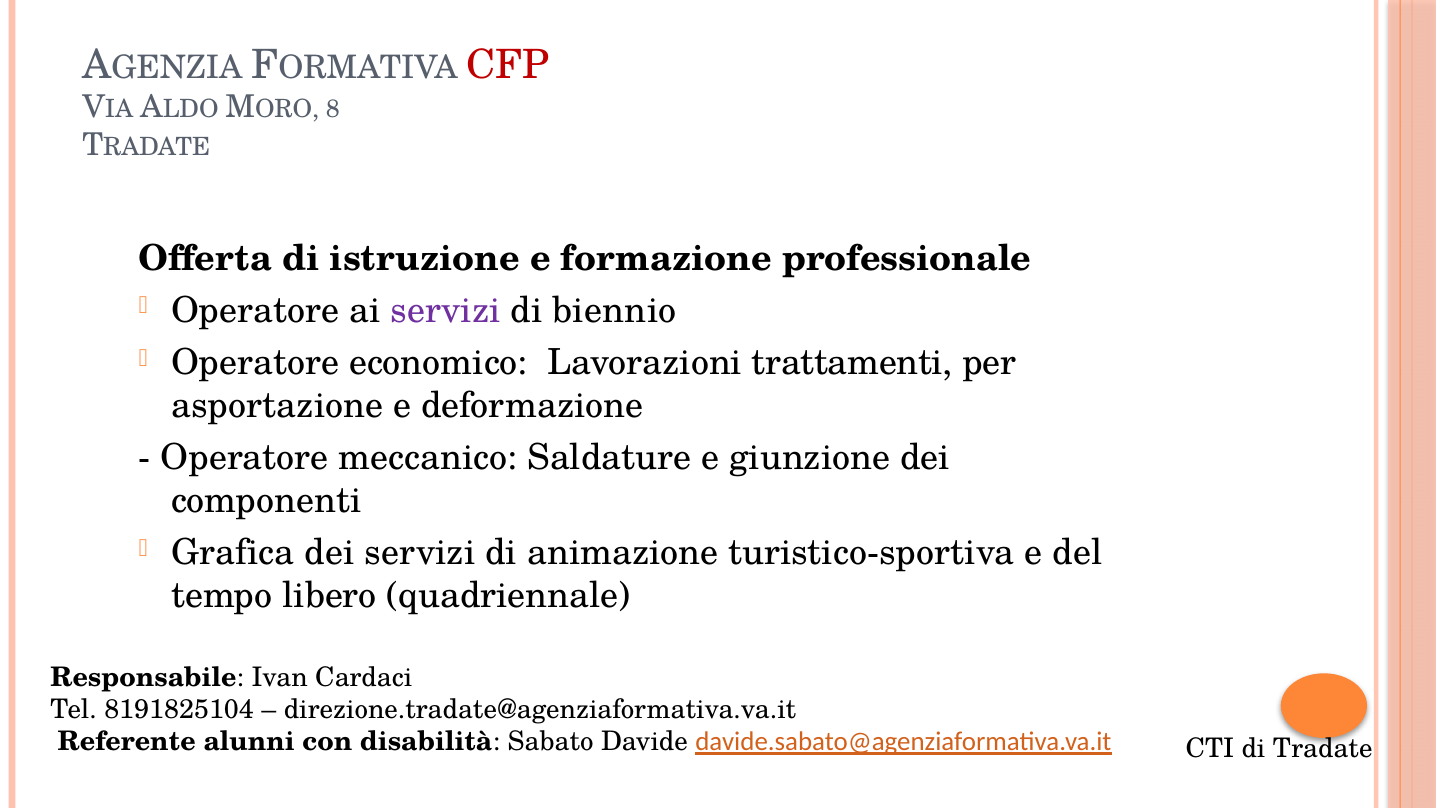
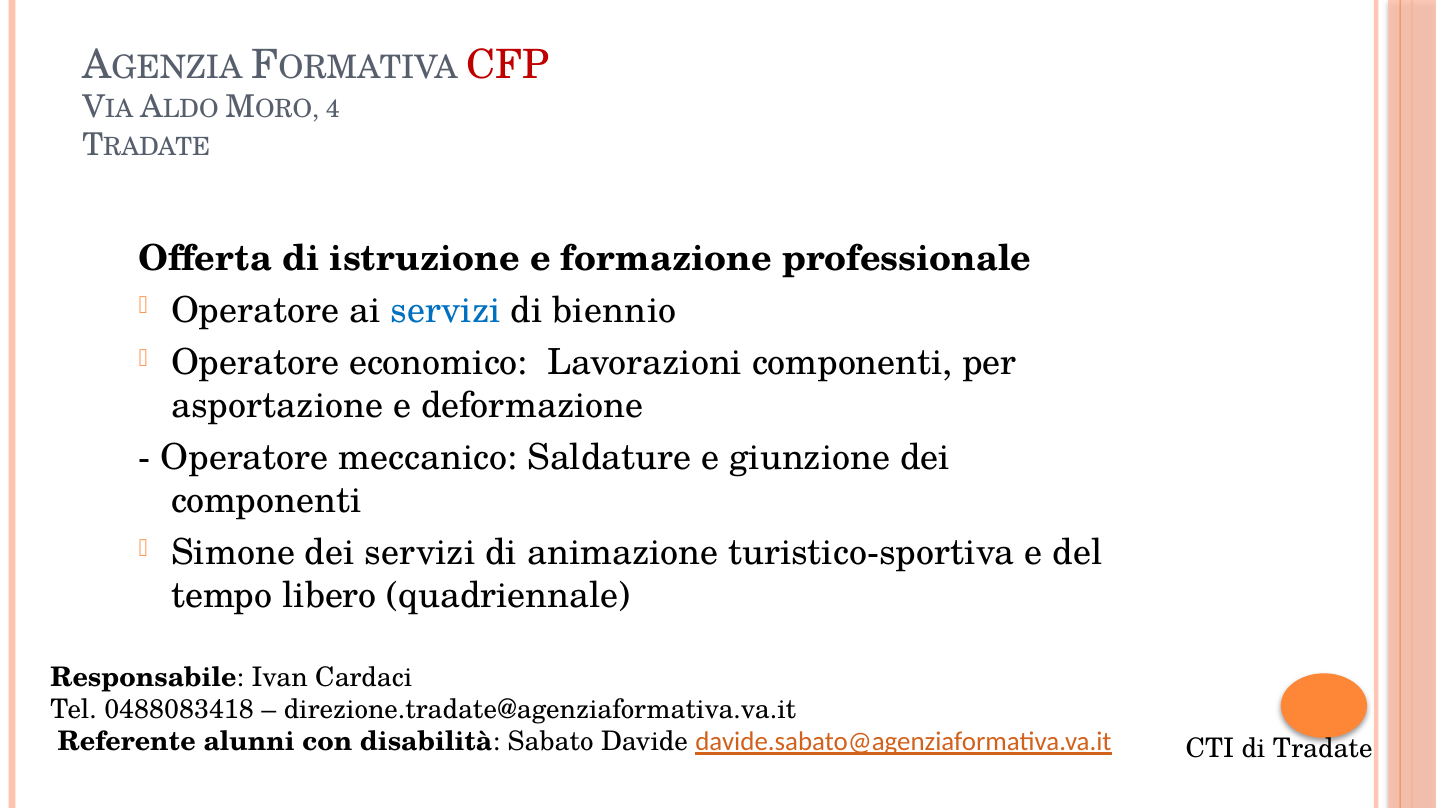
8: 8 -> 4 (333, 109)
servizi colour: purple -> blue (446, 310)
Lavorazioni trattamenti: trattamenti -> componenti (852, 363)
Grafica: Grafica -> Simone (233, 553)
8191825104: 8191825104 -> 0488083418 (179, 709)
